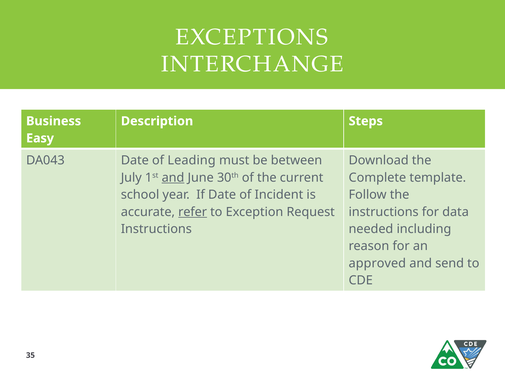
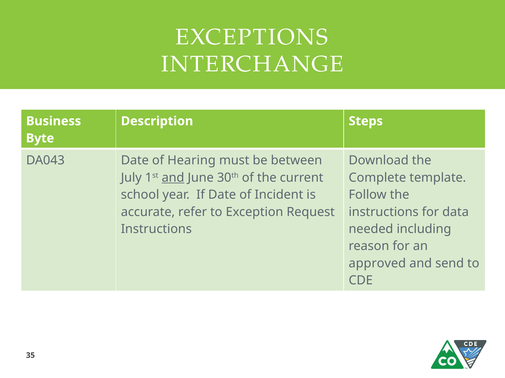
Easy: Easy -> Byte (40, 139)
Leading: Leading -> Hearing (192, 161)
refer underline: present -> none (193, 212)
